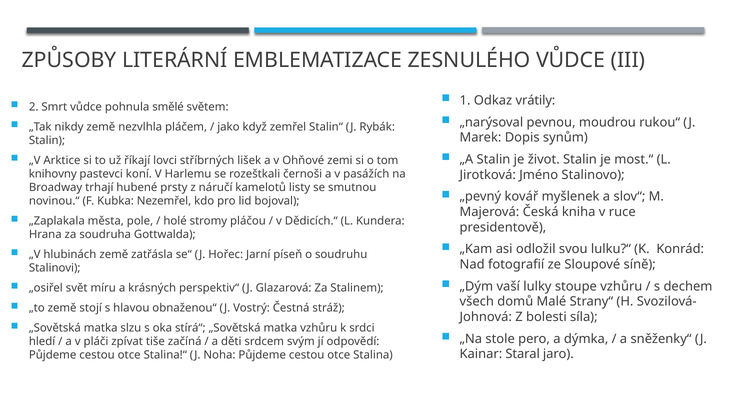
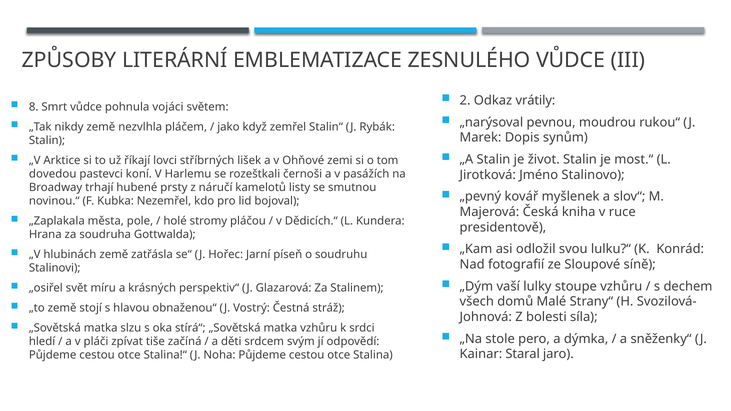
1: 1 -> 2 (465, 101)
2: 2 -> 8 (34, 107)
smělé: smělé -> vojáci (168, 107)
knihovny: knihovny -> dovedou (53, 174)
